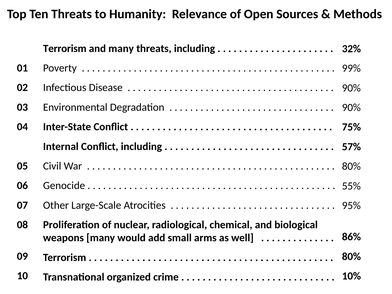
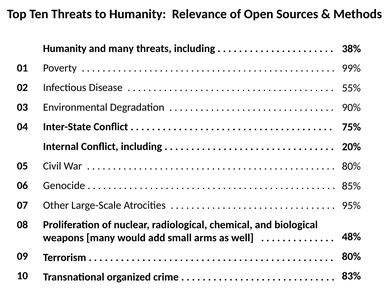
Terrorism: Terrorism -> Humanity (65, 48)
32%: 32% -> 38% (351, 49)
90%: 90% -> 55% (351, 88)
57%: 57% -> 20% (351, 147)
55%: 55% -> 85% (351, 186)
86%: 86% -> 48% (351, 237)
10%: 10% -> 83% (351, 276)
